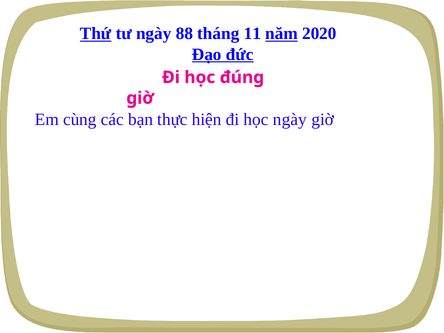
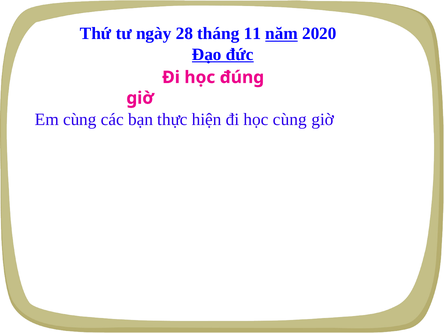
Thứ underline: present -> none (96, 34)
88: 88 -> 28 (184, 34)
học ngày: ngày -> cùng (290, 119)
